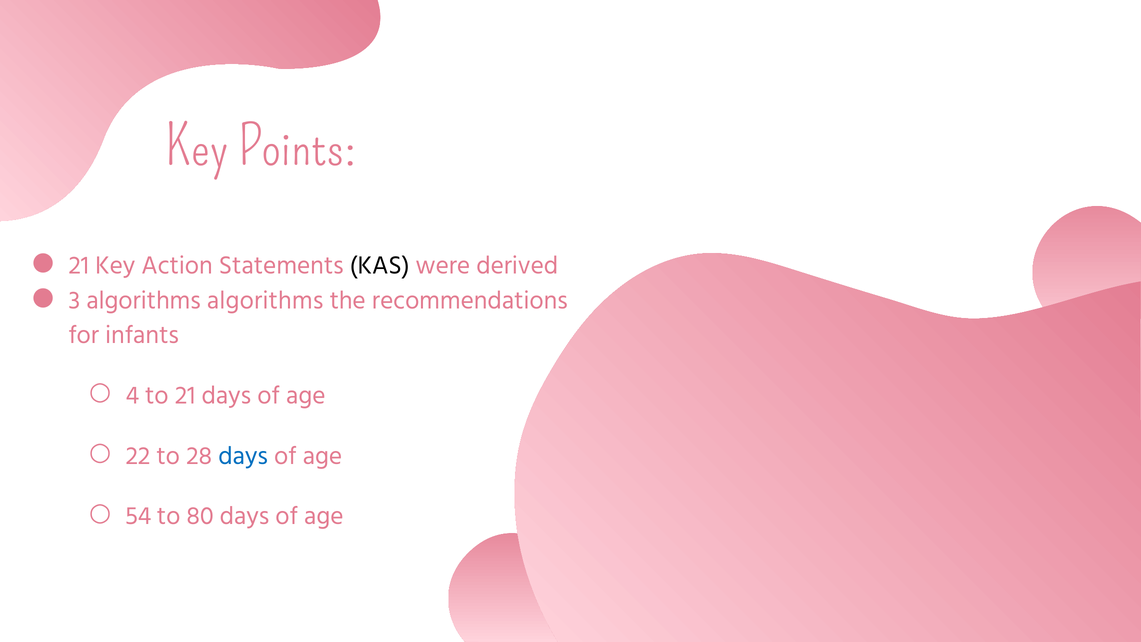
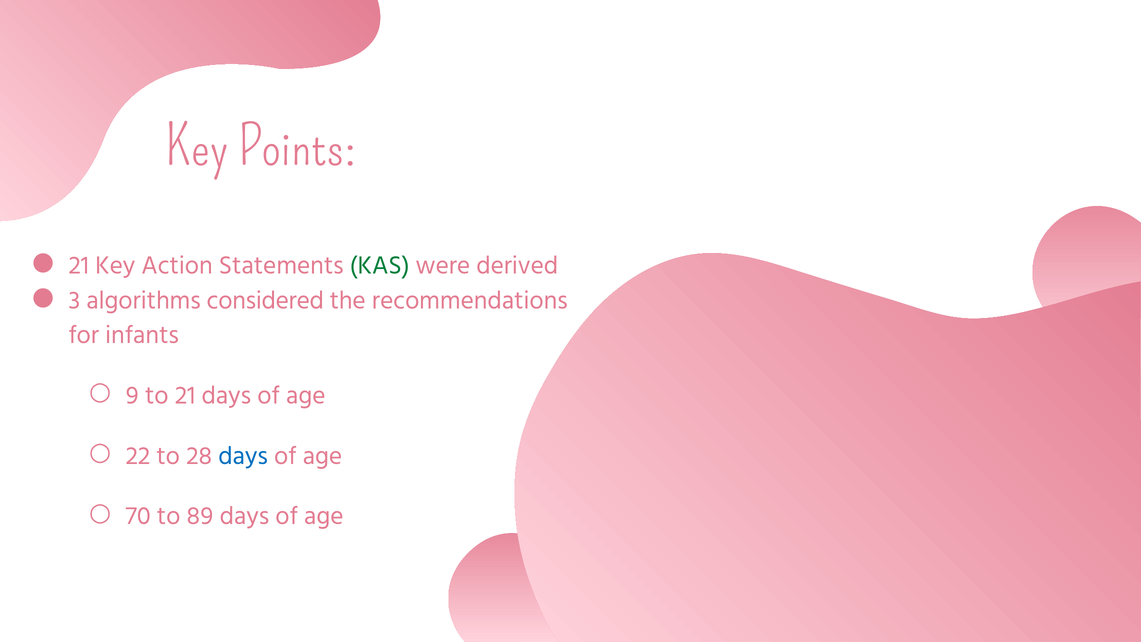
KAS colour: black -> green (380, 265)
algorithms algorithms: algorithms -> considered (265, 300)
4: 4 -> 9 (132, 395)
54: 54 -> 70 (138, 516)
80: 80 -> 89 (200, 516)
